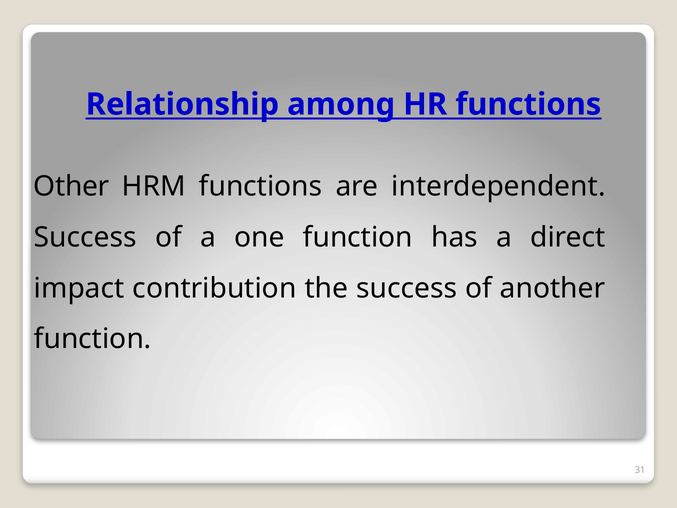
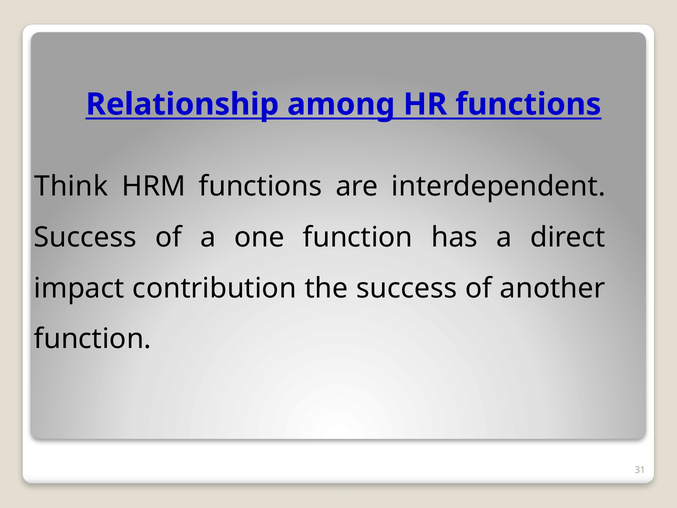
Other: Other -> Think (71, 187)
